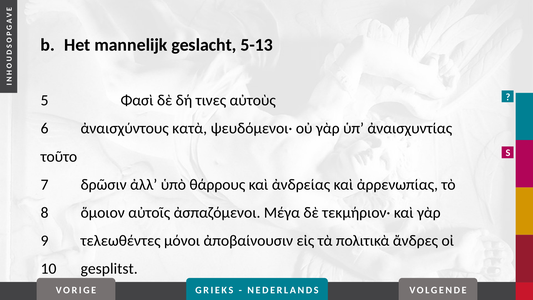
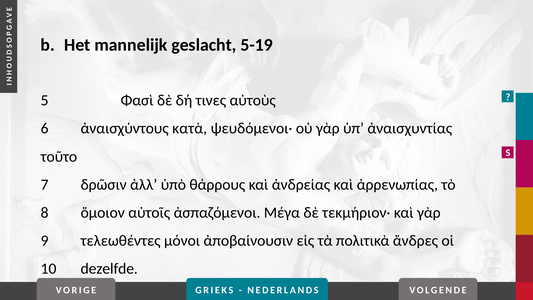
5-13: 5-13 -> 5-19 (257, 45)
gesplitst: gesplitst -> dezelfde (109, 268)
